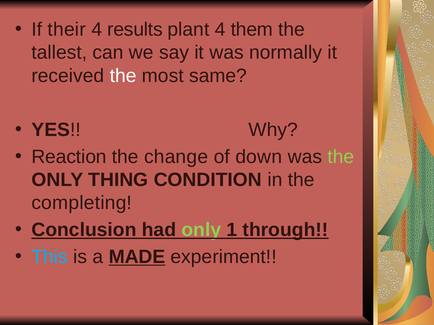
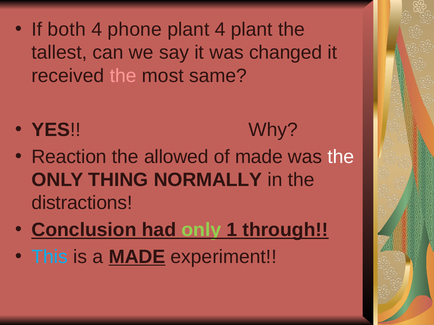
their: their -> both (67, 30)
results: results -> phone (135, 30)
4 them: them -> plant (252, 30)
normally: normally -> changed (286, 53)
the colour: white -> pink (123, 76)
change: change -> allowed (176, 157)
of down: down -> made (259, 157)
the colour: light green -> white (341, 157)
CONDITION: CONDITION -> NORMALLY (208, 180)
completing: completing -> distractions (82, 203)
